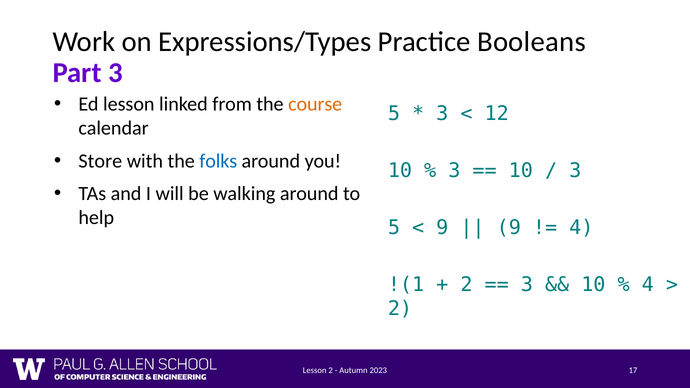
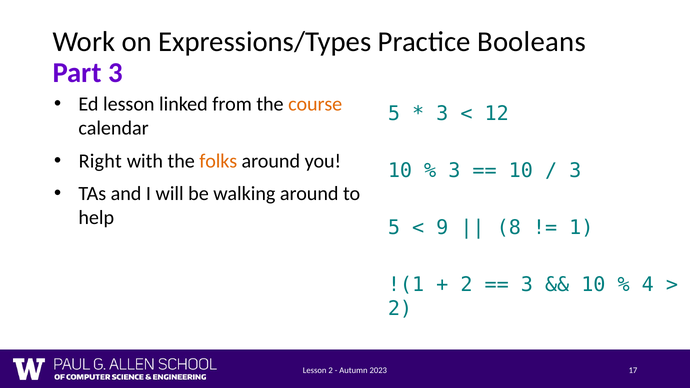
Store: Store -> Right (100, 161)
folks colour: blue -> orange (218, 161)
9: 9 -> 8 (509, 228)
4: 4 -> 1 (581, 228)
